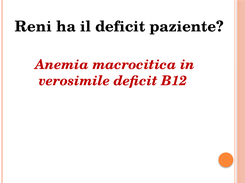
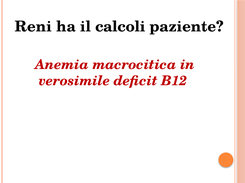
il deficit: deficit -> calcoli (120, 27)
